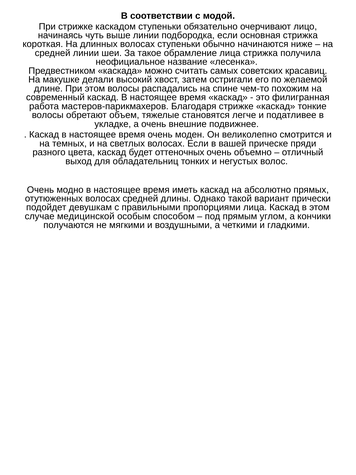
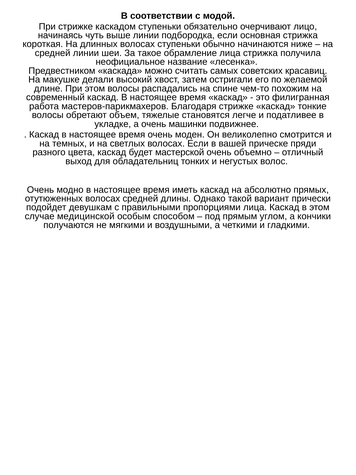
внешние: внешние -> машинки (188, 124)
оттеночных: оттеночных -> мастерской (180, 152)
